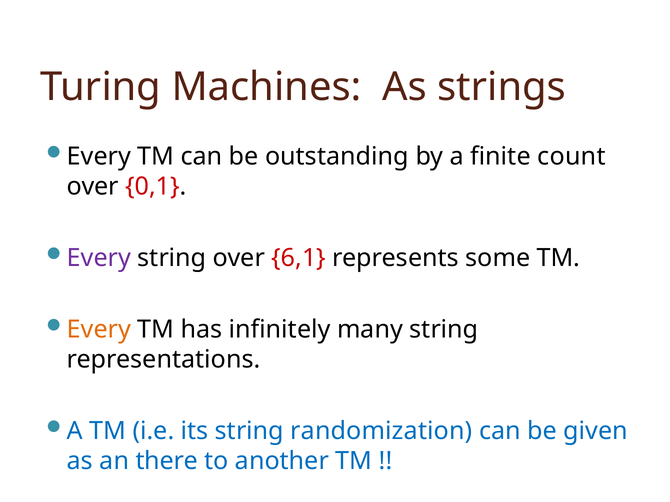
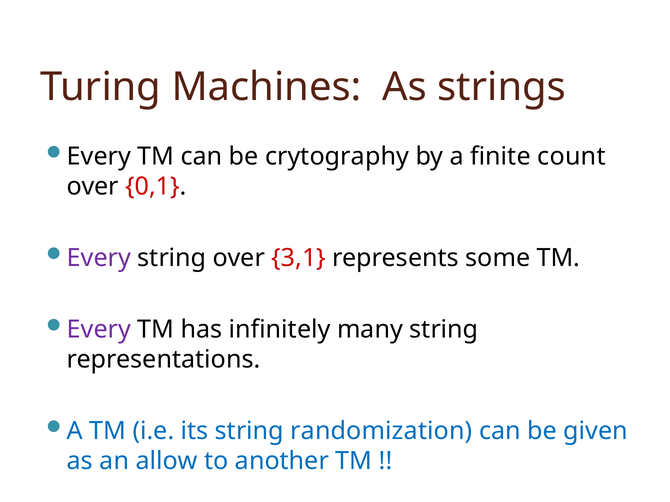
outstanding: outstanding -> crytography (337, 156)
6,1: 6,1 -> 3,1 (299, 258)
Every colour: orange -> purple (99, 330)
there: there -> allow (167, 462)
